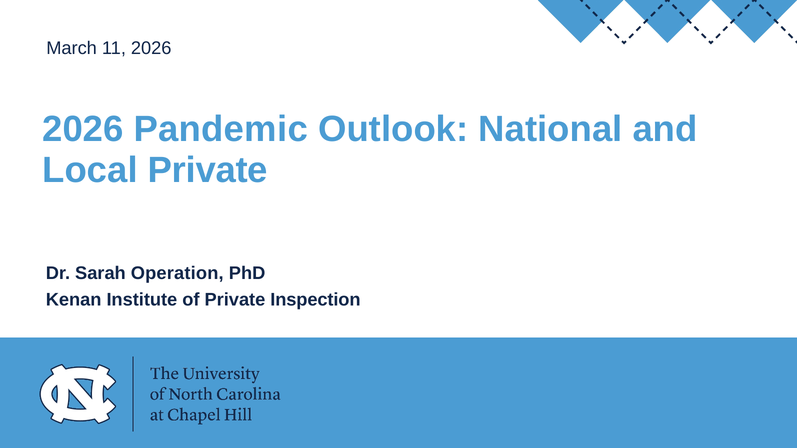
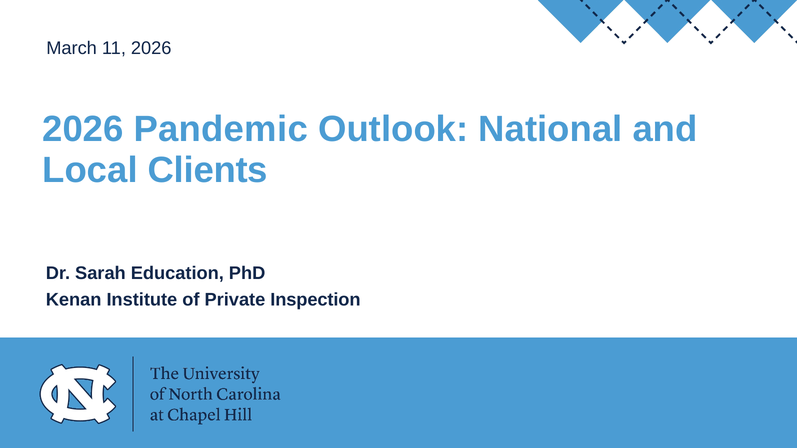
Local Private: Private -> Clients (208, 170)
Operation: Operation -> Education (177, 273)
